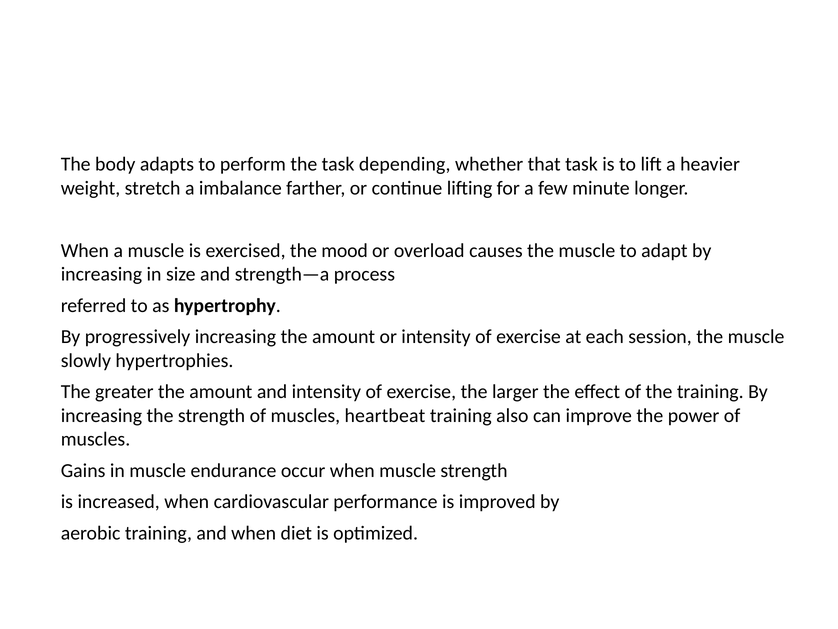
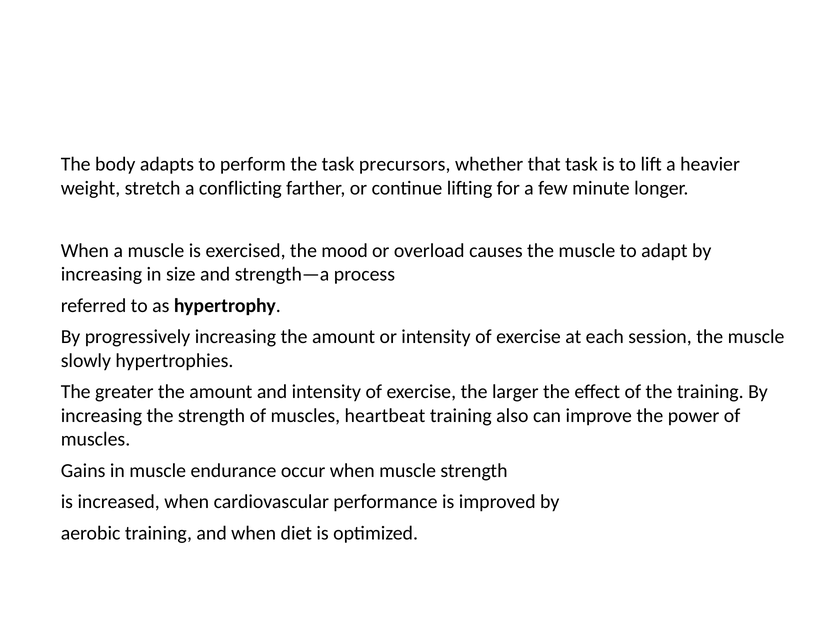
depending: depending -> precursors (405, 164)
imbalance: imbalance -> conflicting (240, 188)
